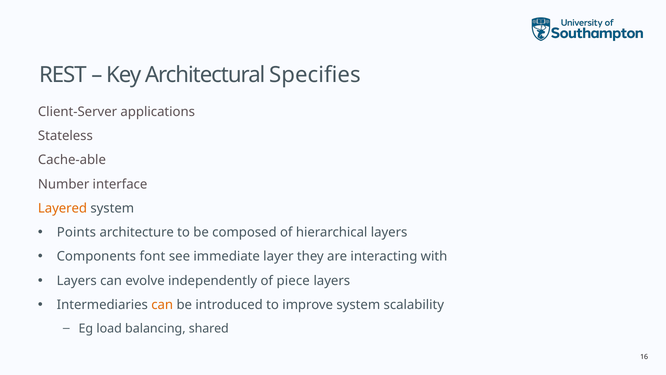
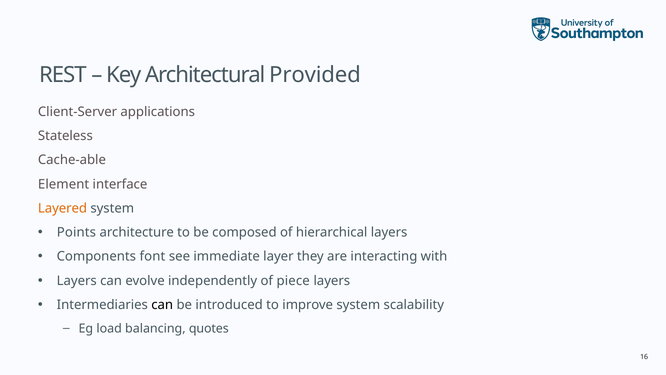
Specifies: Specifies -> Provided (315, 75)
Number: Number -> Element (64, 184)
can colour: orange -> black (162, 305)
shared: shared -> quotes (209, 328)
